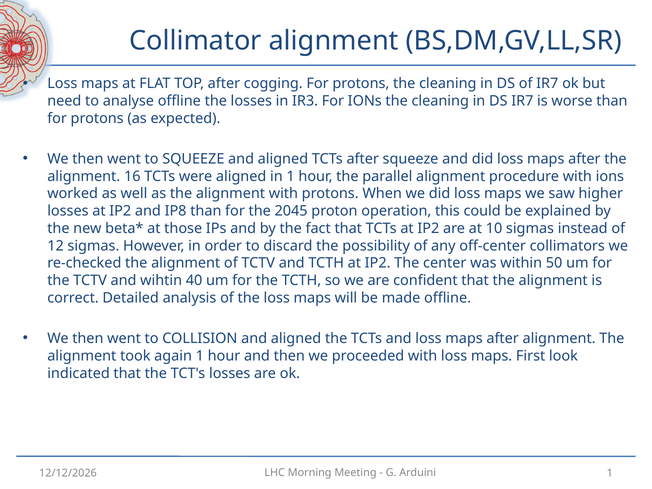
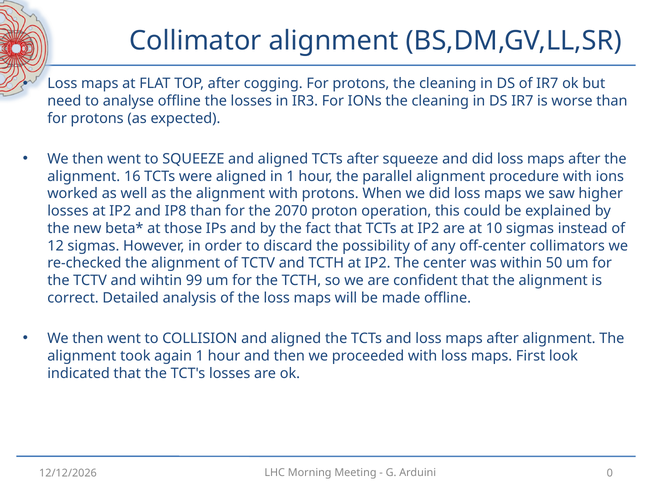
2045: 2045 -> 2070 (291, 211)
40: 40 -> 99 (194, 281)
Arduini 1: 1 -> 0 (610, 473)
